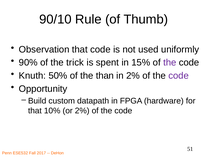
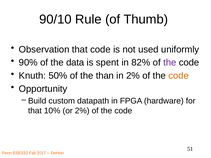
trick: trick -> data (75, 63)
15%: 15% -> 82% (141, 63)
code colour: purple -> orange (179, 76)
